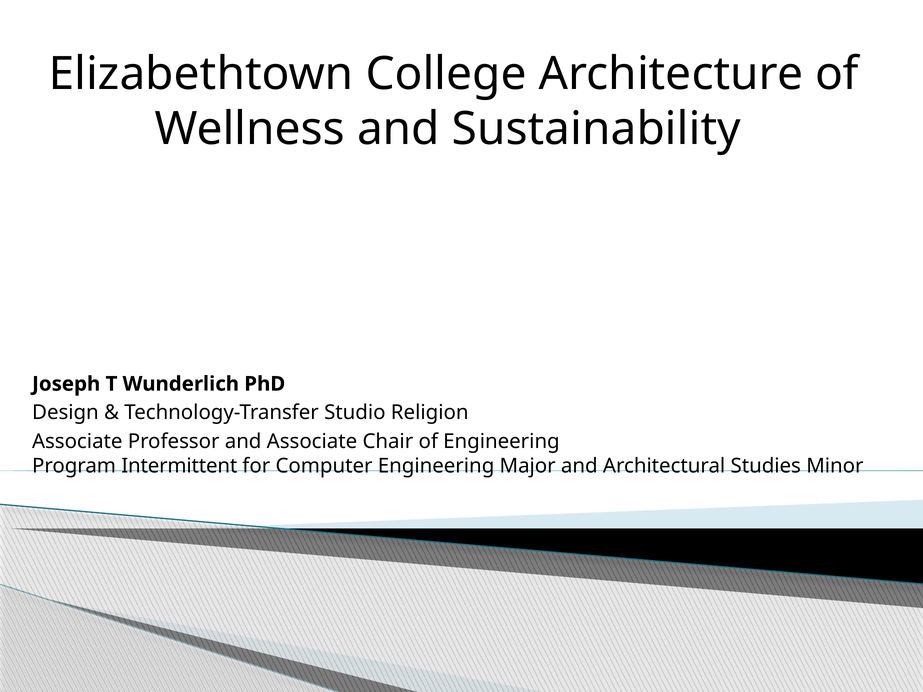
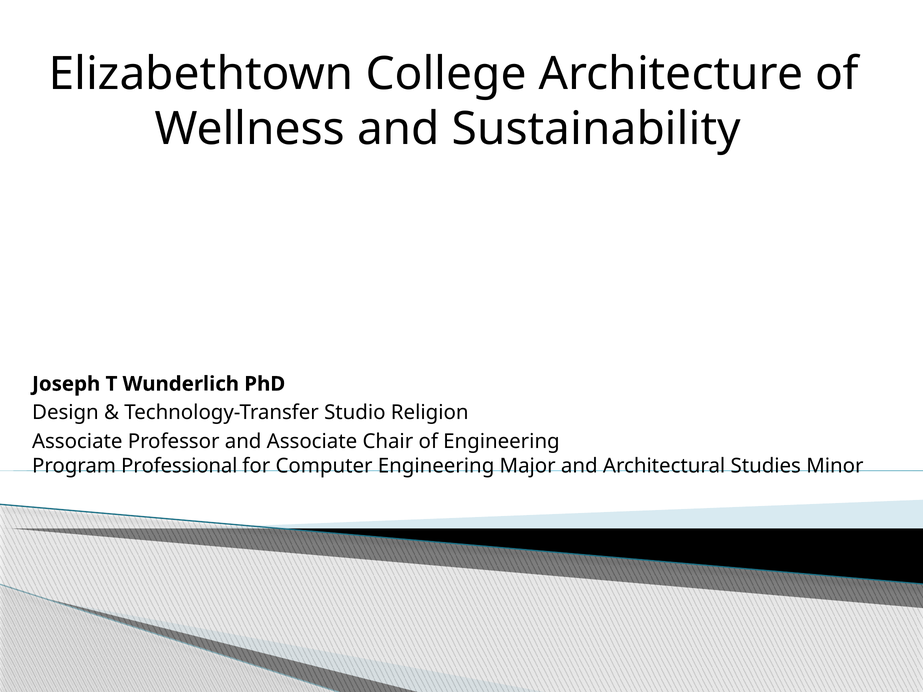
Intermittent: Intermittent -> Professional (179, 466)
